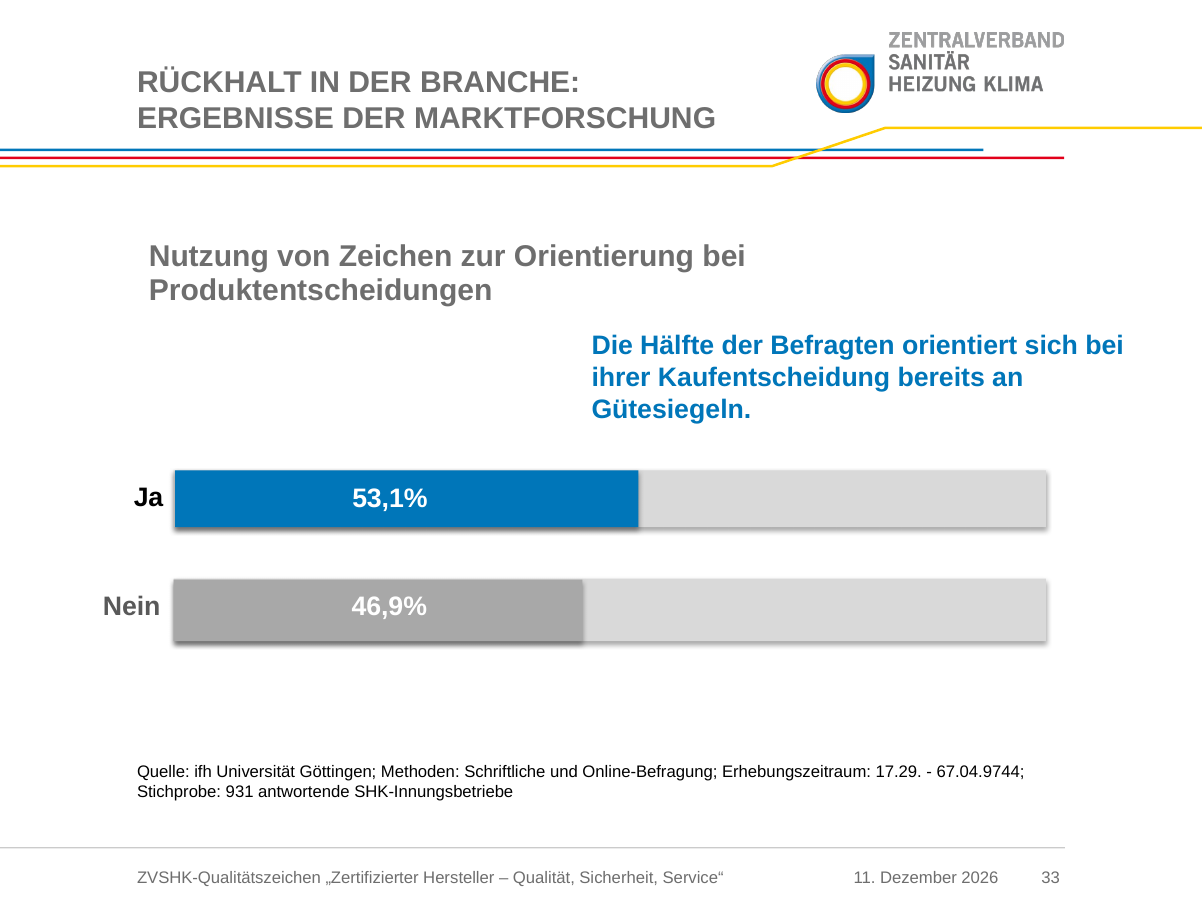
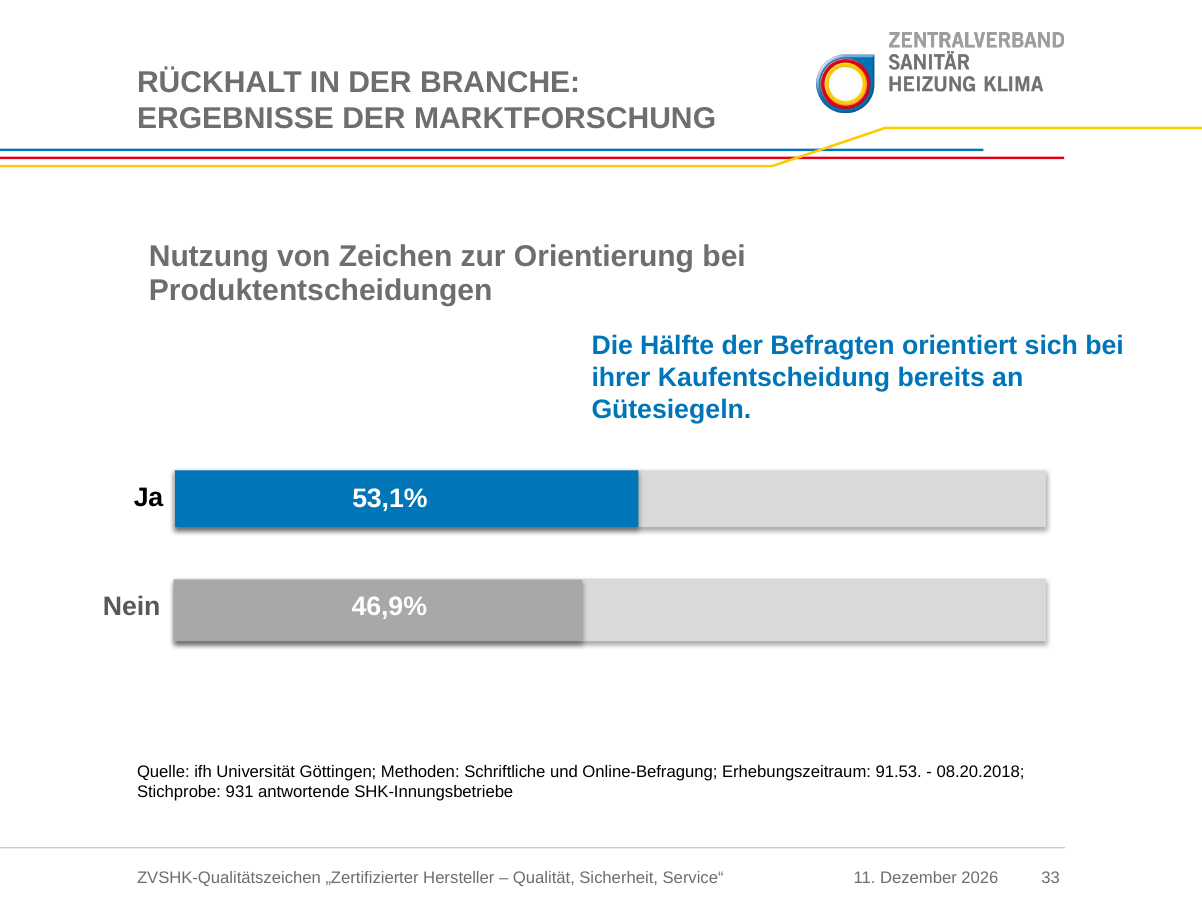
17.29: 17.29 -> 91.53 (899, 773)
67.04.9744: 67.04.9744 -> 08.20.2018 (981, 773)
